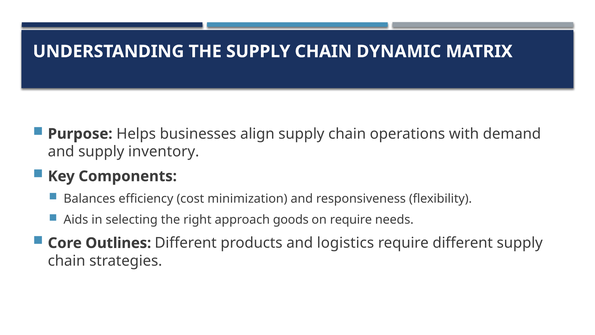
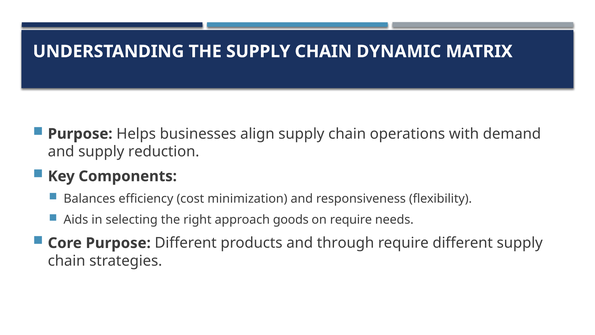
inventory: inventory -> reduction (164, 152)
Core Outlines: Outlines -> Purpose (118, 243)
logistics: logistics -> through (346, 243)
